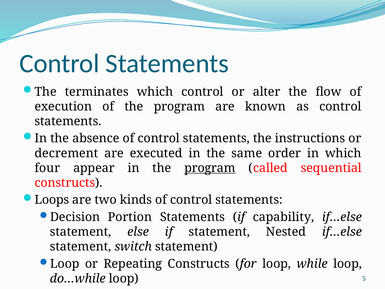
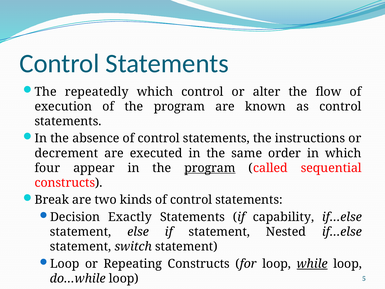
terminates: terminates -> repeatedly (97, 92)
Loops: Loops -> Break (52, 200)
Portion: Portion -> Exactly (130, 217)
while underline: none -> present (312, 264)
